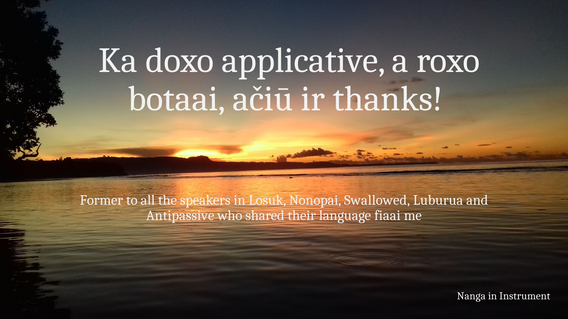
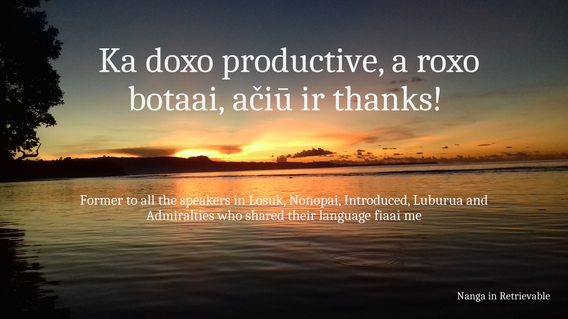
applicative: applicative -> productive (303, 61)
Swallowed: Swallowed -> Introduced (377, 200)
Antipassive: Antipassive -> Admiralties (180, 216)
Instrument: Instrument -> Retrievable (525, 297)
